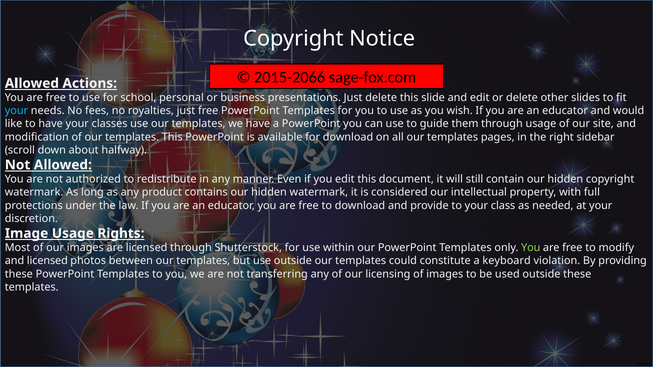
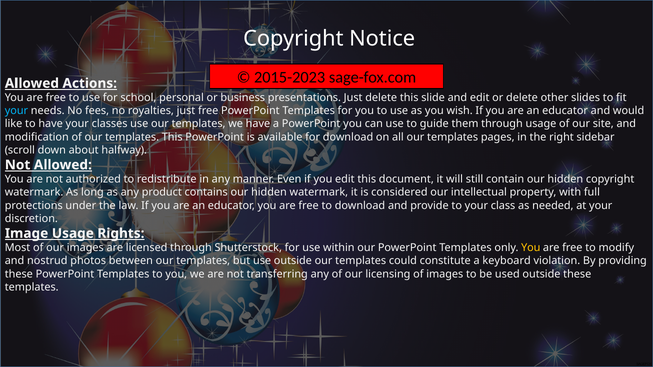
2015-2066: 2015-2066 -> 2015-2023 (290, 77)
You colour: light green -> yellow (531, 248)
and licensed: licensed -> nostrud (47, 261)
